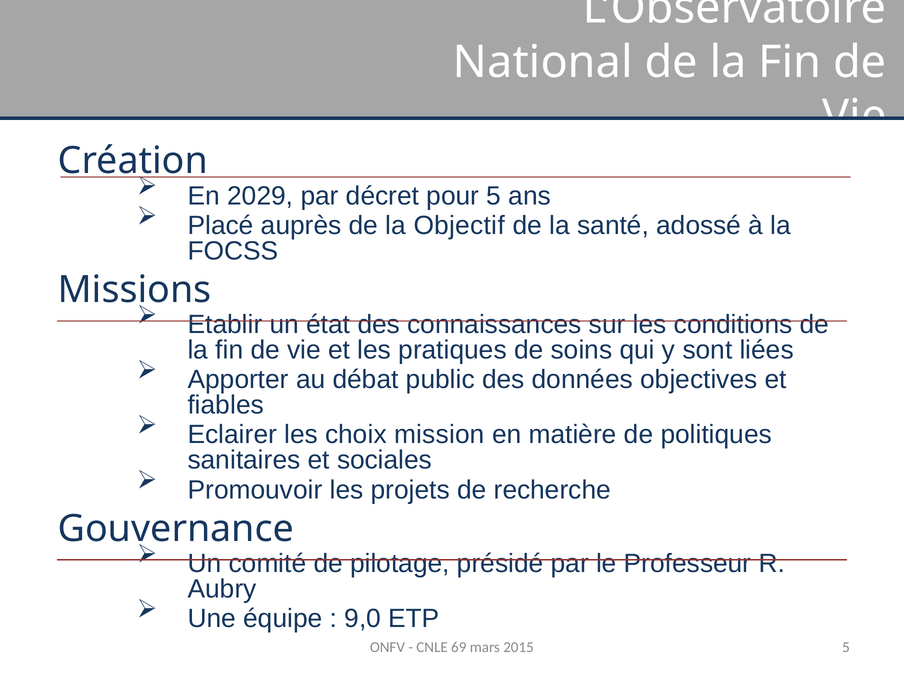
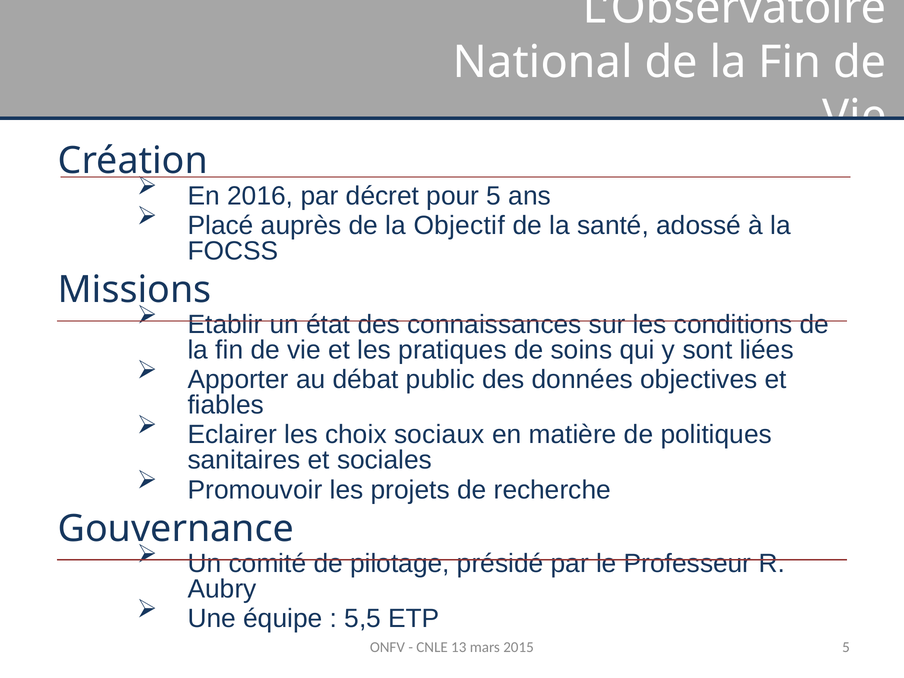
2029: 2029 -> 2016 (260, 196)
mission: mission -> sociaux (439, 435)
9,0: 9,0 -> 5,5 (363, 619)
69: 69 -> 13 (459, 647)
